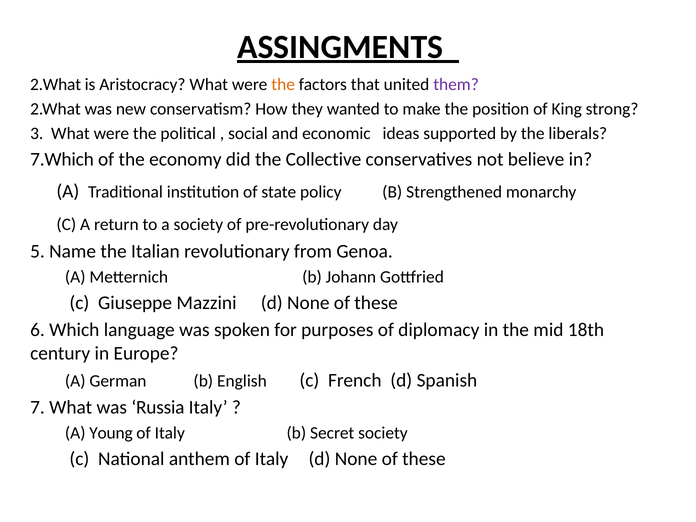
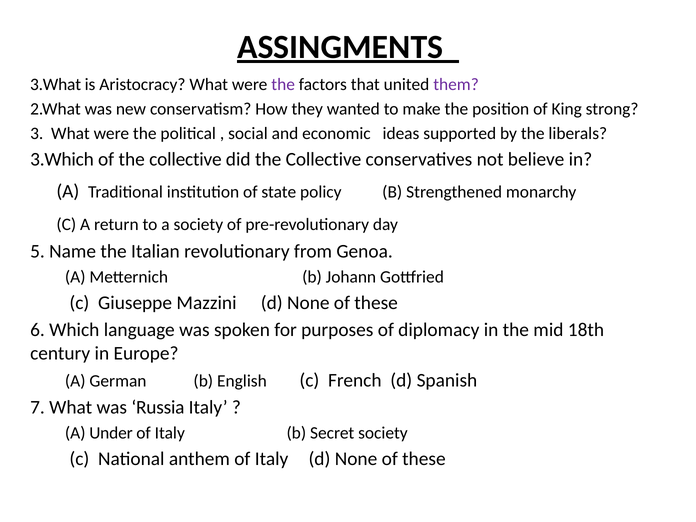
2.What: 2.What -> 3.What (56, 85)
the colour: orange -> purple (283, 85)
7.Which: 7.Which -> 3.Which (62, 160)
of the economy: economy -> collective (185, 160)
Young: Young -> Under (111, 433)
